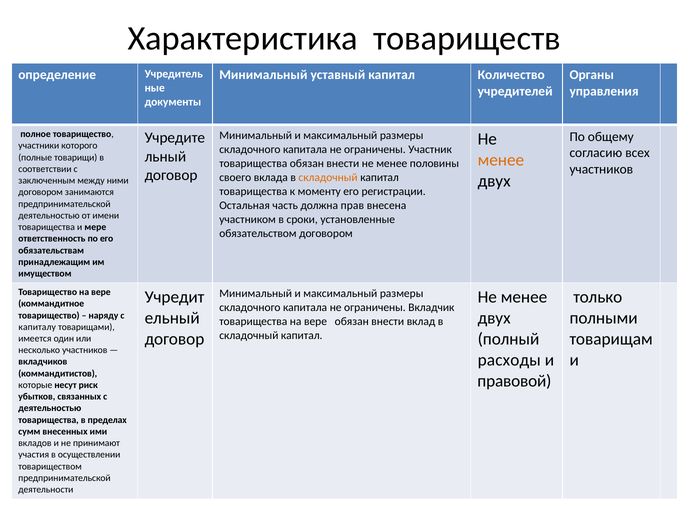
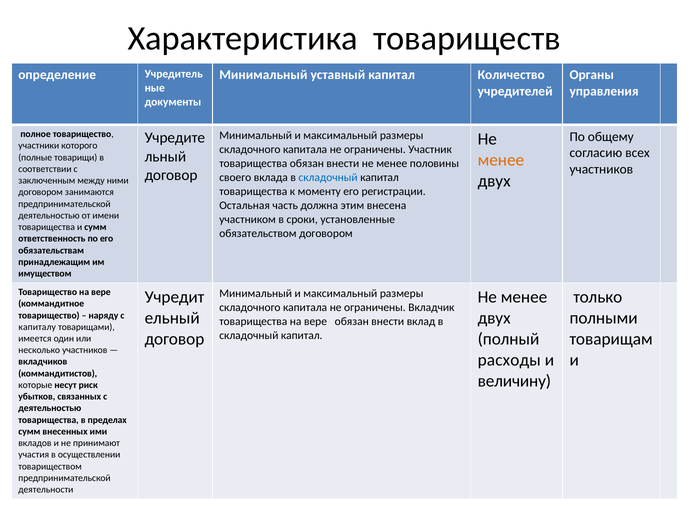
складочный colour: orange -> blue (328, 177)
прав: прав -> этим (352, 205)
и мере: мере -> сумм (95, 227)
правовой: правовой -> величину (514, 381)
